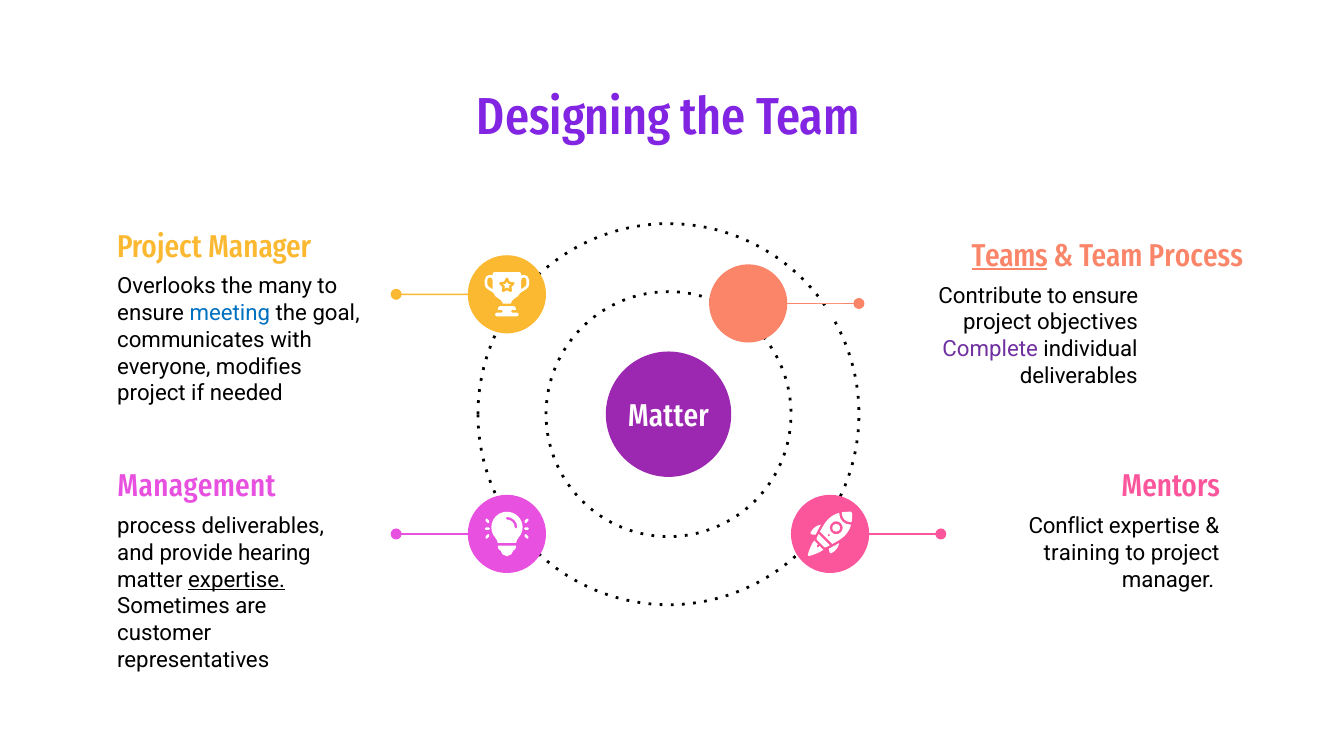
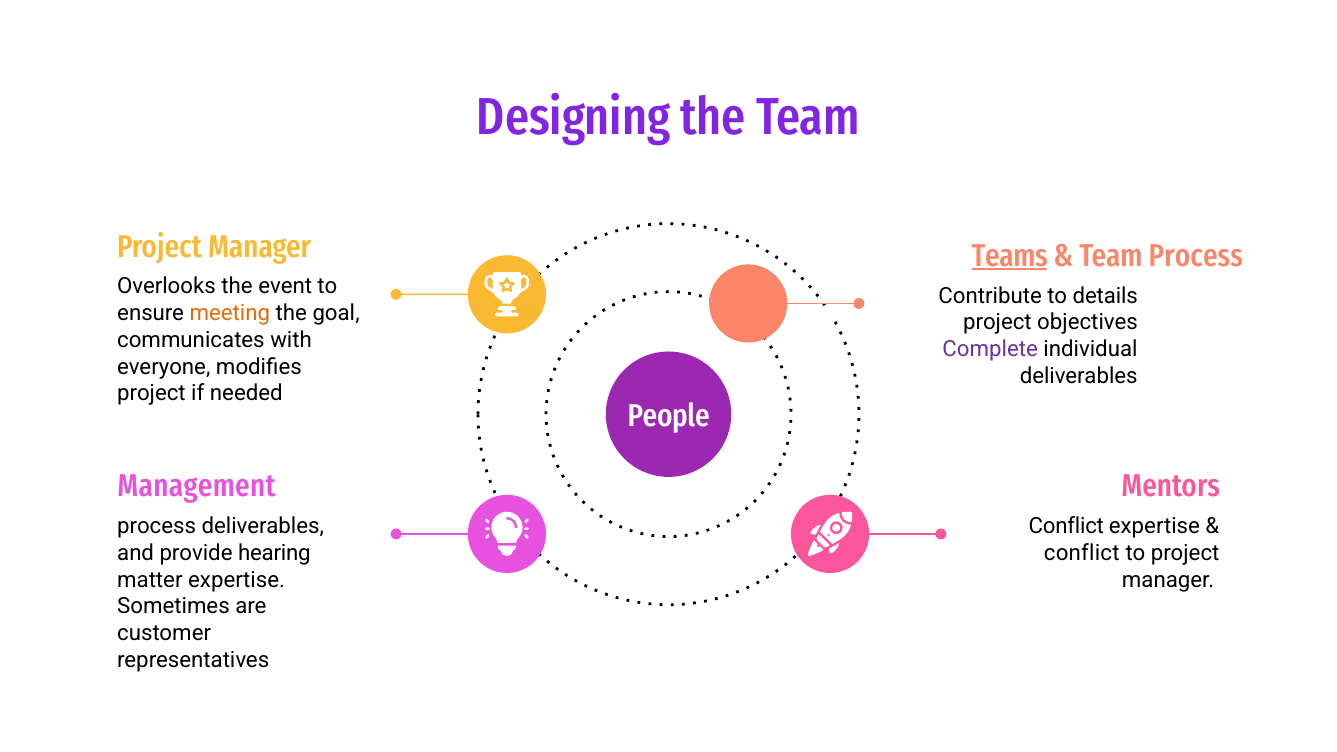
many: many -> event (285, 287)
Contribute to ensure: ensure -> details (1105, 296)
meeting colour: blue -> orange (230, 313)
Matter: Matter -> People (669, 416)
training: training -> conflict (1082, 553)
expertise underline: present -> none (237, 580)
